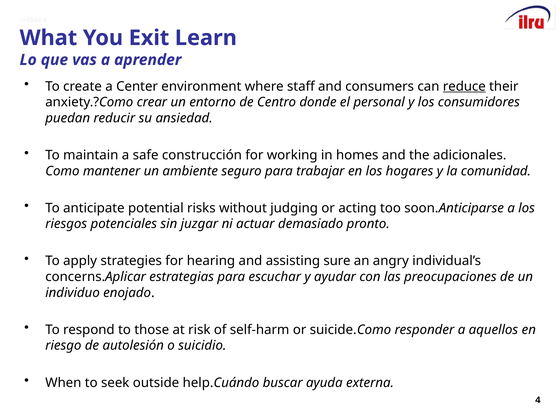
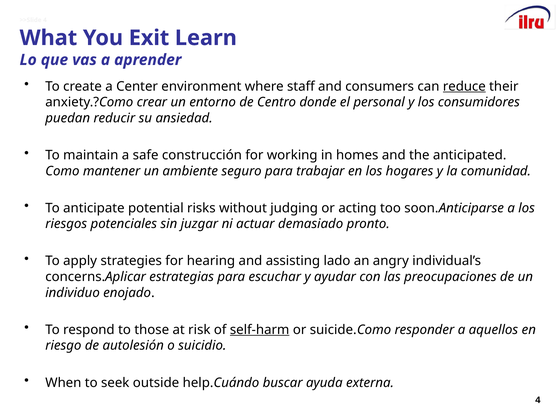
adicionales: adicionales -> anticipated (470, 155)
sure: sure -> lado (337, 261)
self-harm underline: none -> present (260, 330)
